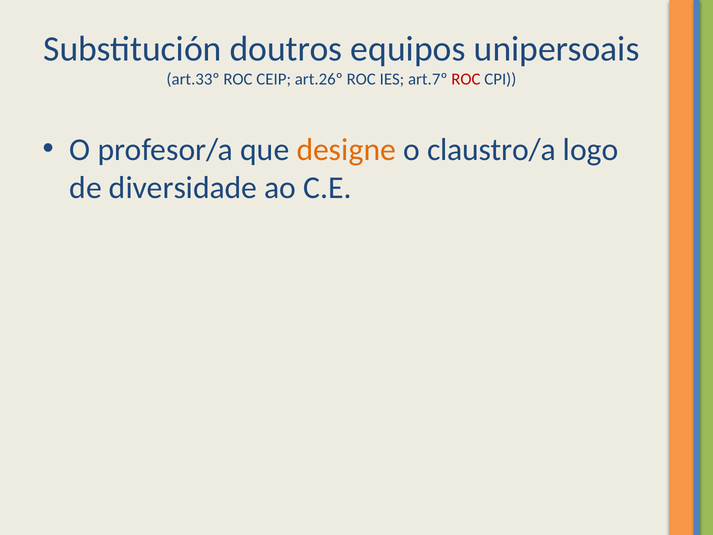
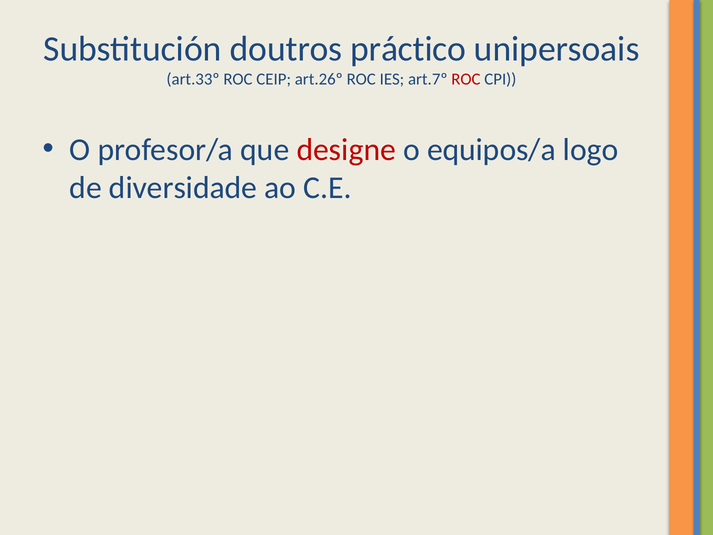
equipos: equipos -> práctico (408, 49)
designe colour: orange -> red (346, 150)
claustro/a: claustro/a -> equipos/a (491, 150)
